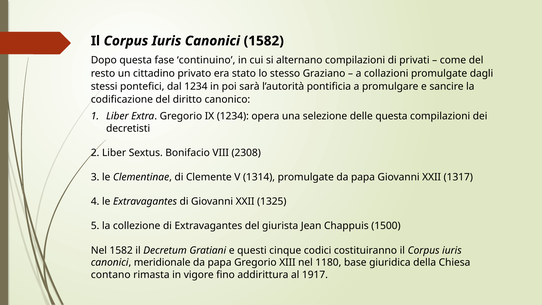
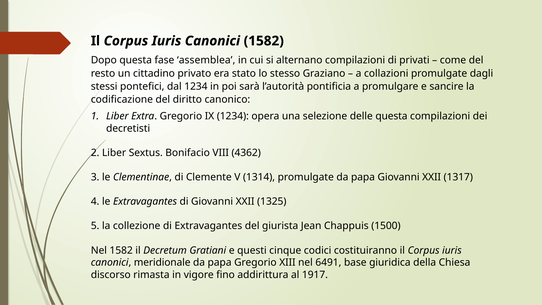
continuino: continuino -> assemblea (206, 60)
2308: 2308 -> 4362 (246, 153)
1180: 1180 -> 6491 (328, 262)
contano: contano -> discorso (111, 275)
